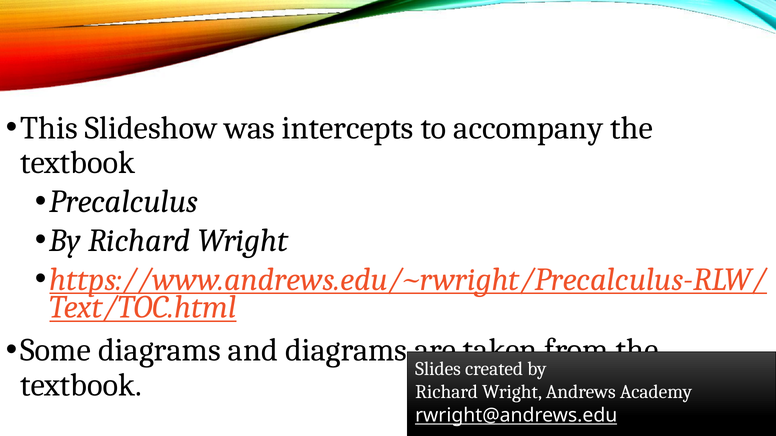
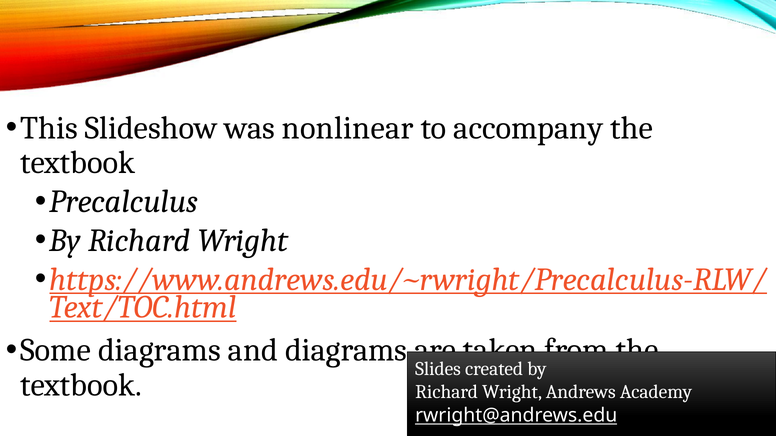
intercepts: intercepts -> nonlinear (348, 128)
